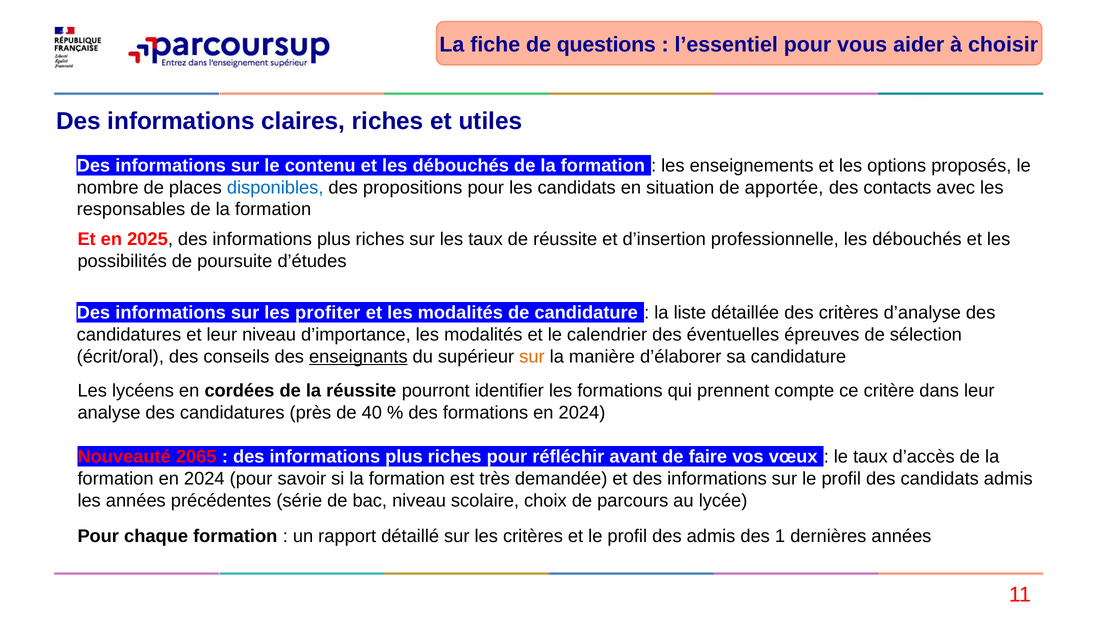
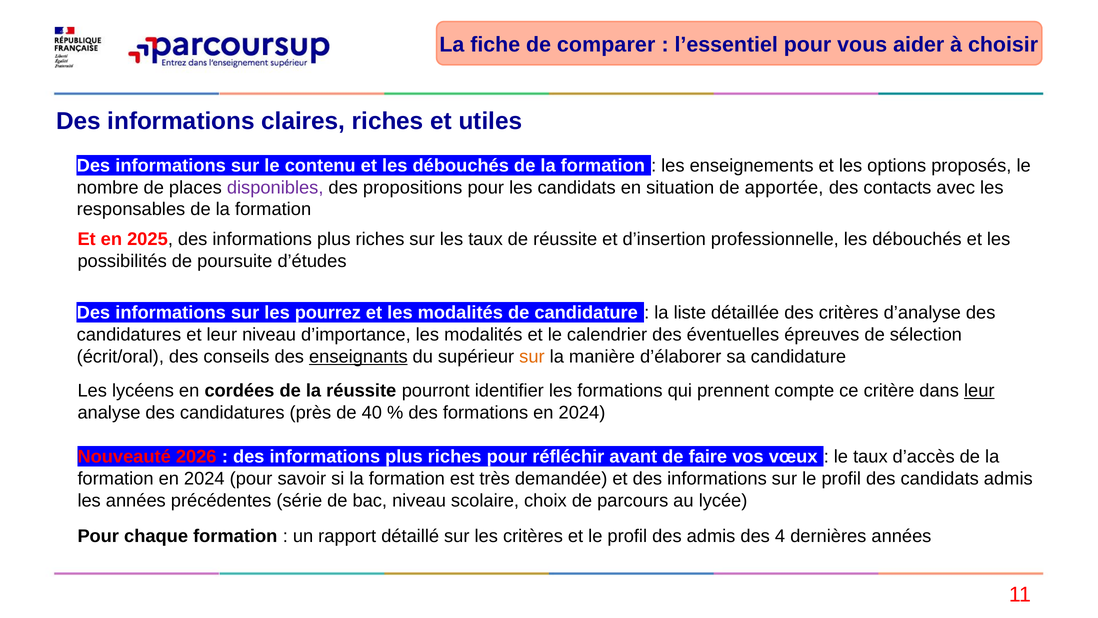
questions: questions -> comparer (606, 45)
disponibles colour: blue -> purple (275, 187)
profiter: profiter -> pourrez (328, 312)
leur underline: none -> present (979, 390)
2065: 2065 -> 2026 (196, 456)
1: 1 -> 4 (780, 536)
